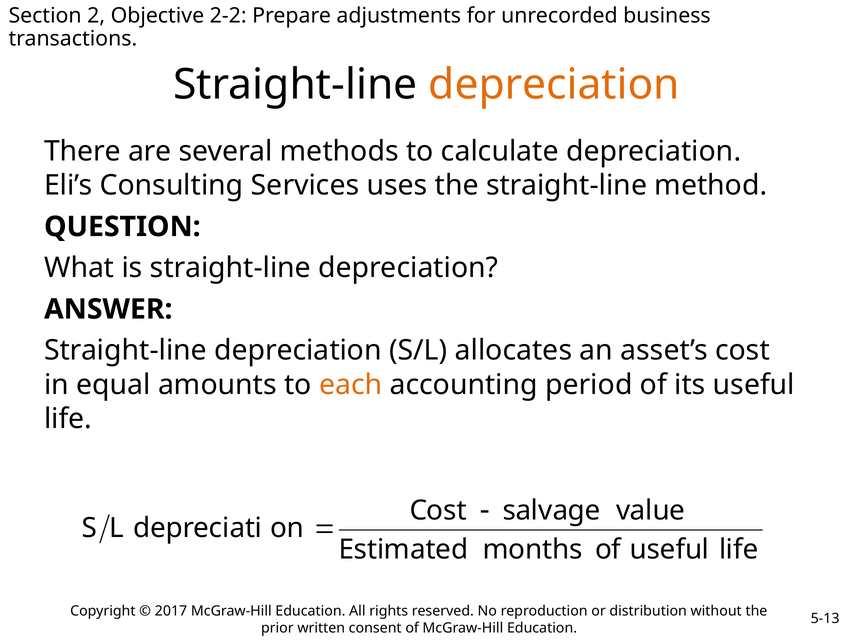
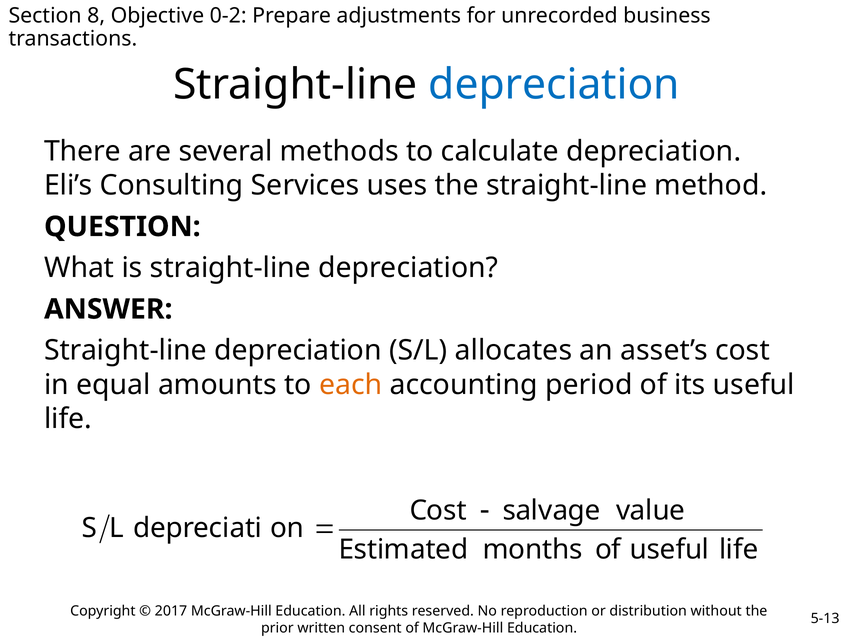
2: 2 -> 8 (96, 16)
2-2: 2-2 -> 0-2 (228, 16)
depreciation colour: orange -> blue (554, 85)
